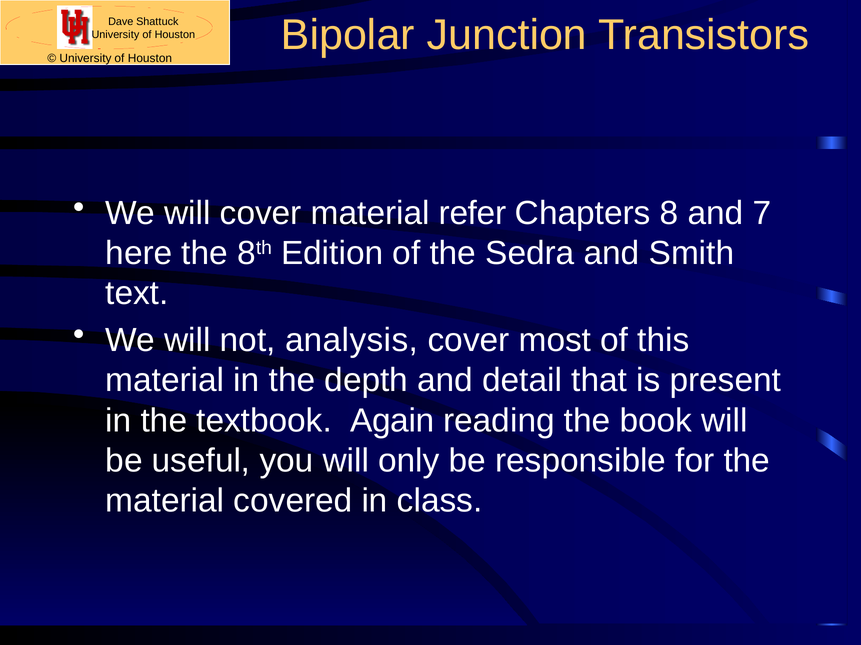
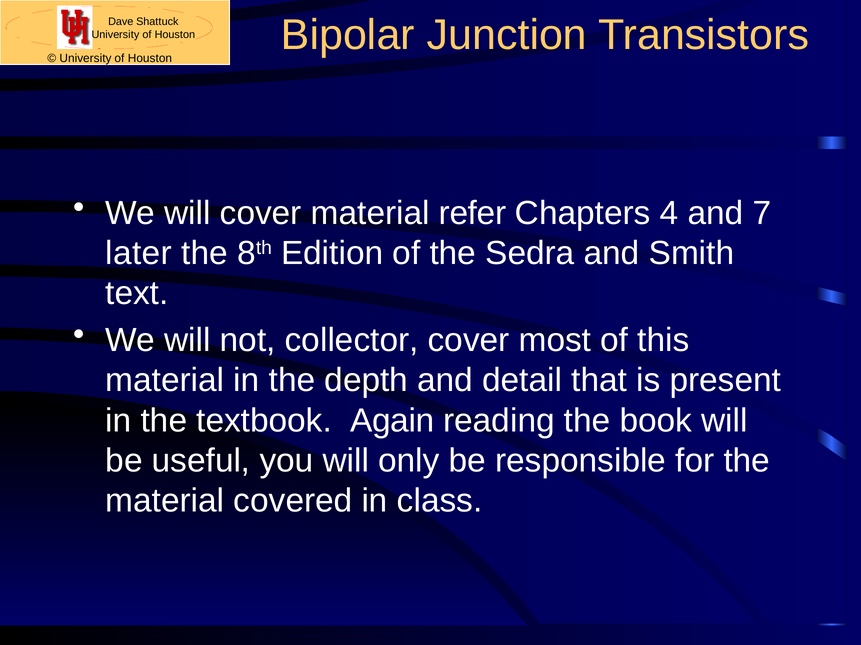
8: 8 -> 4 (669, 213)
here: here -> later (139, 253)
analysis: analysis -> collector (352, 341)
